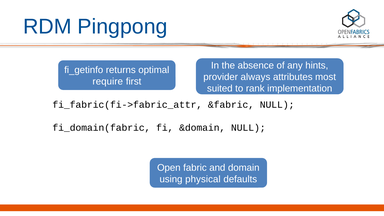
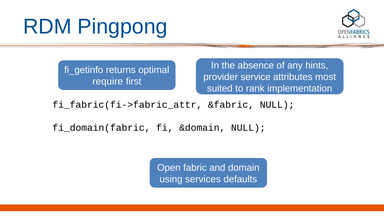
always: always -> service (256, 77)
physical: physical -> services (203, 179)
